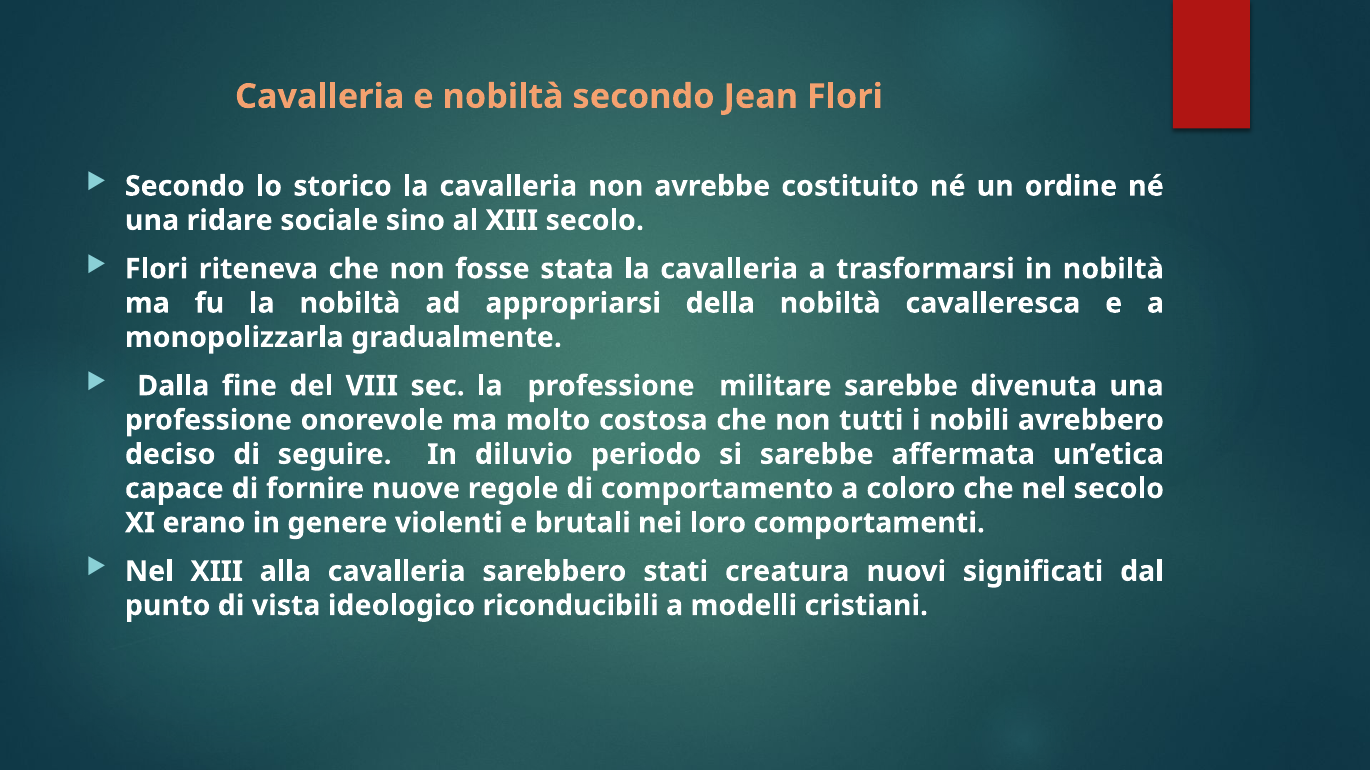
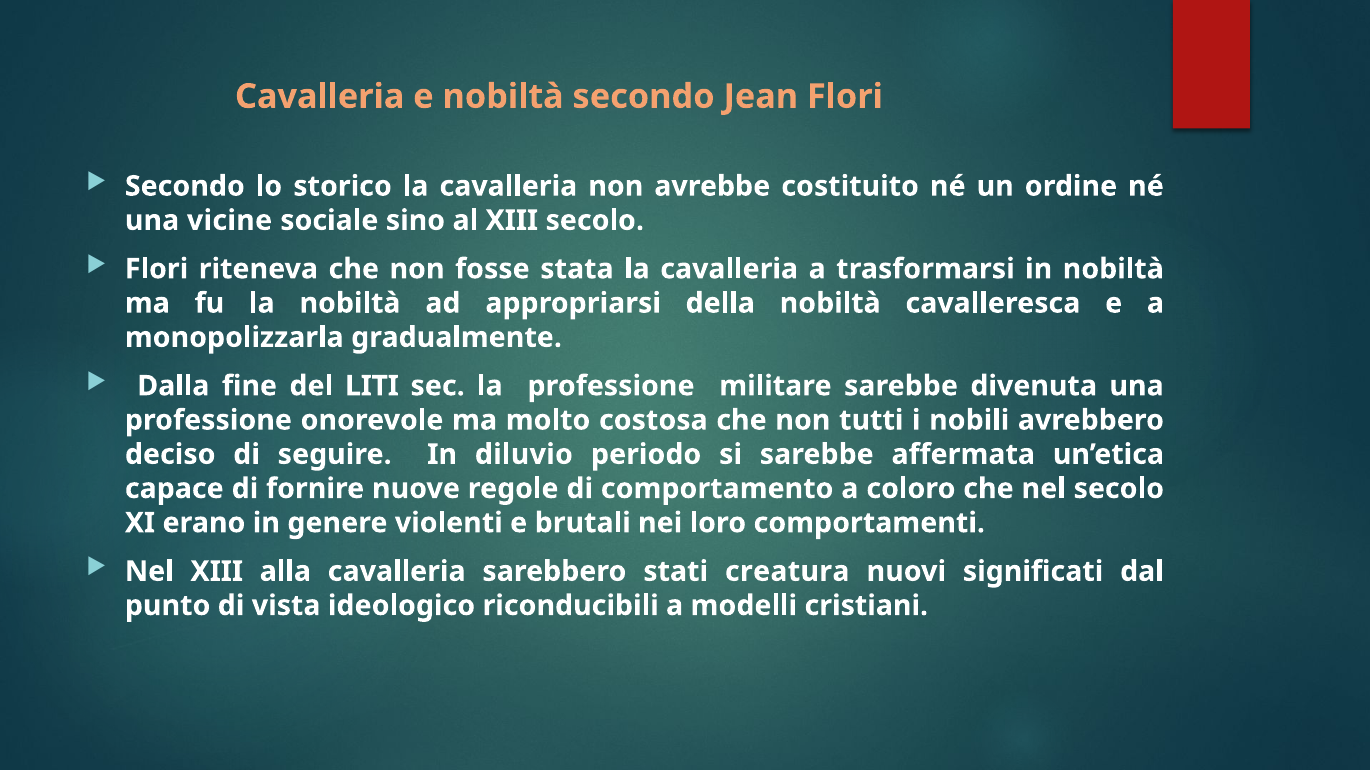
ridare: ridare -> vicine (230, 221)
VIII: VIII -> LITI (372, 386)
